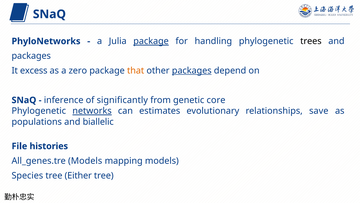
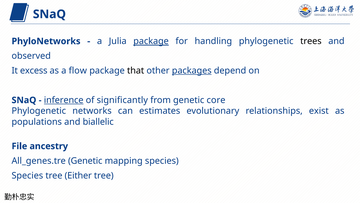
packages: packages -> observed (31, 56)
zero: zero -> flow (78, 71)
that colour: orange -> black (136, 71)
inference underline: none -> present (64, 100)
networks underline: present -> none (92, 111)
save: save -> exist (319, 111)
histories: histories -> ancestry (49, 146)
All_genes.tre Models: Models -> Genetic (85, 161)
mapping models: models -> species (162, 161)
